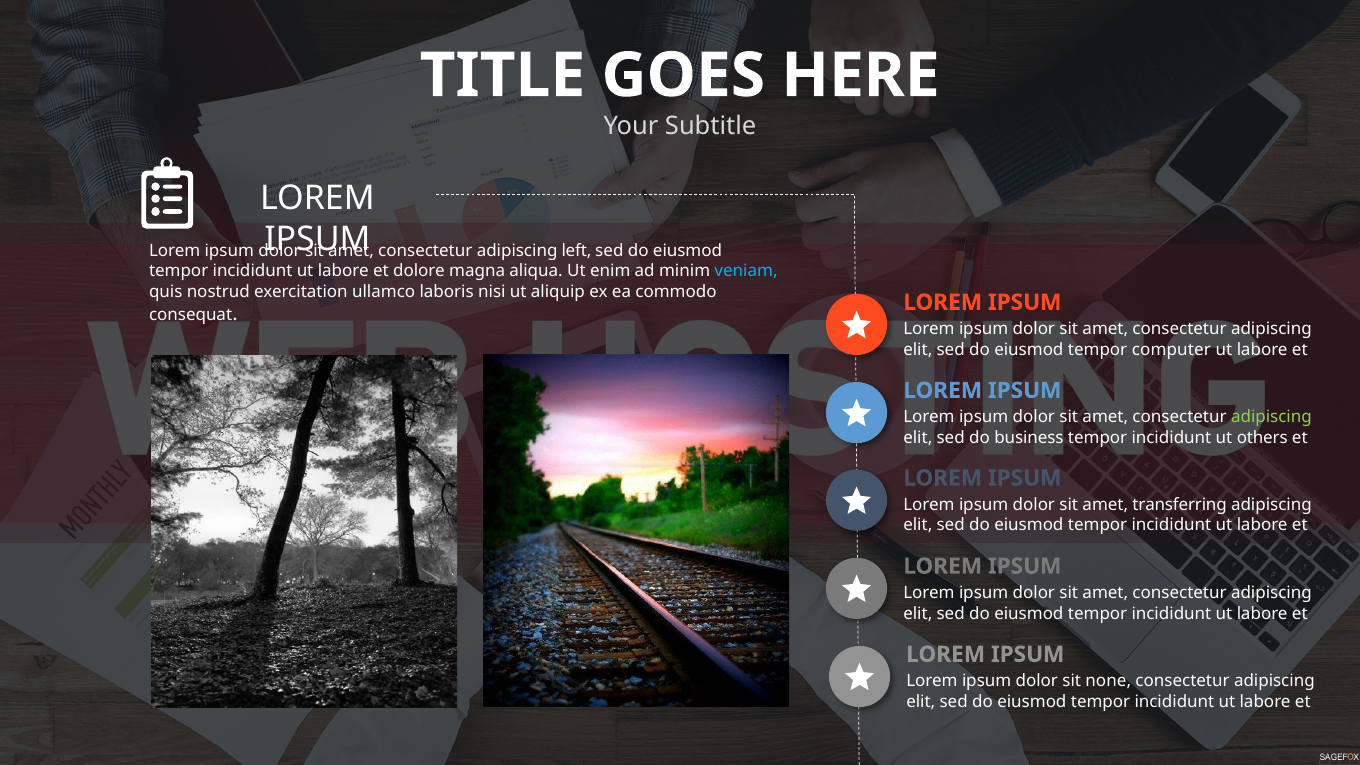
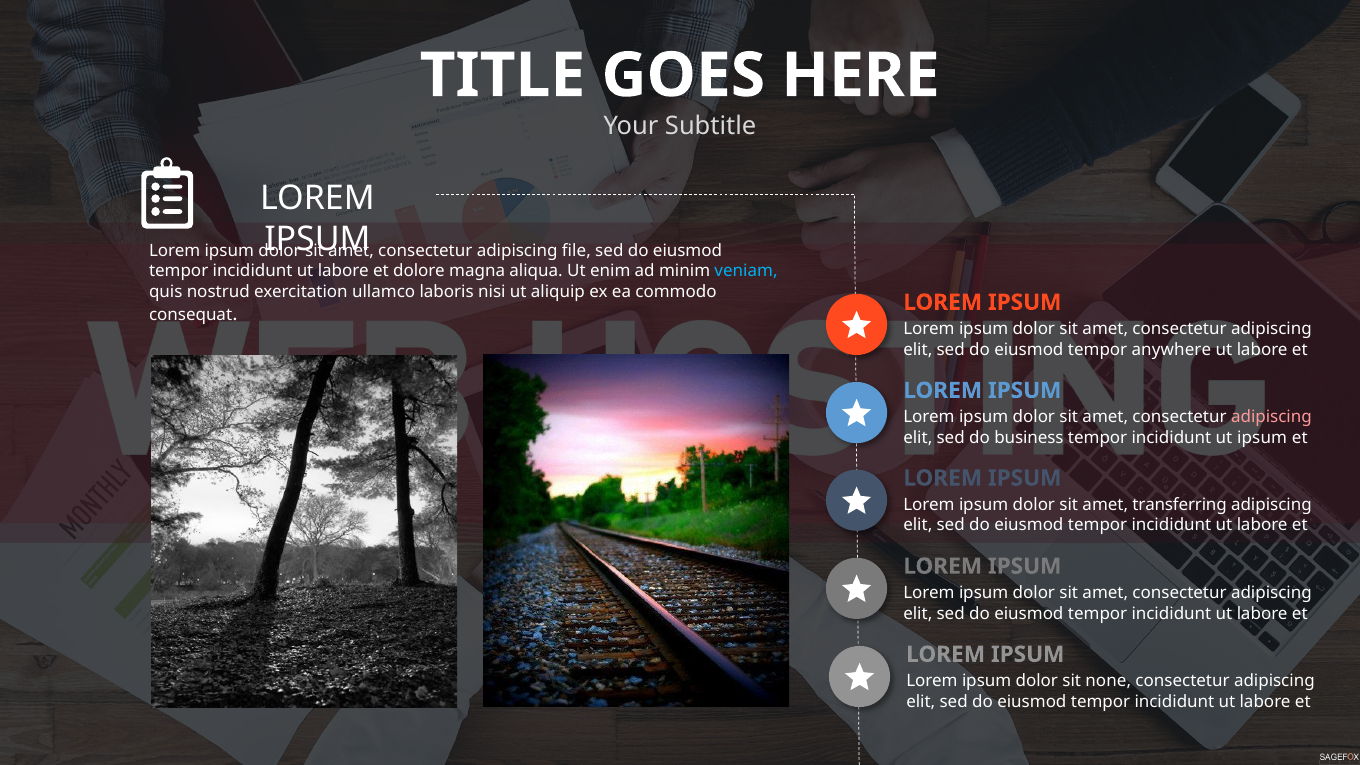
left: left -> file (576, 251)
computer: computer -> anywhere (1171, 350)
adipiscing colour: light green -> pink (1271, 417)
ut others: others -> ipsum (1262, 438)
